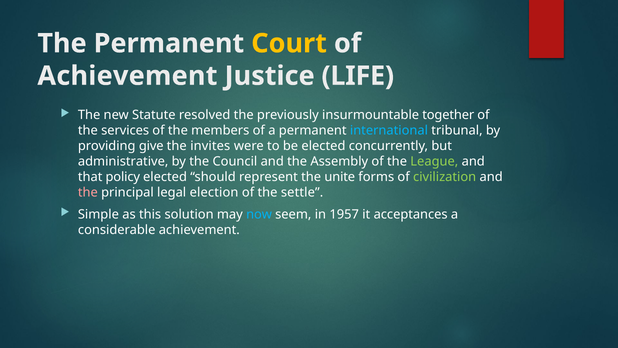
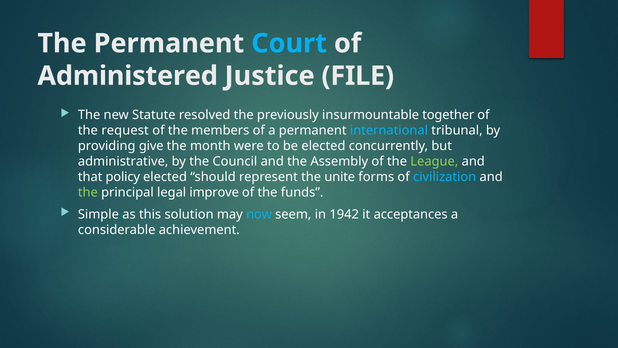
Court colour: yellow -> light blue (289, 43)
Achievement: Achievement -> Administered (128, 76)
LIFE: LIFE -> FILE (358, 76)
services: services -> request (125, 130)
invites: invites -> month (210, 146)
civilization colour: light green -> light blue (445, 177)
the colour: pink -> light green (88, 192)
election: election -> improve (214, 192)
settle: settle -> funds (302, 192)
1957: 1957 -> 1942 (344, 214)
